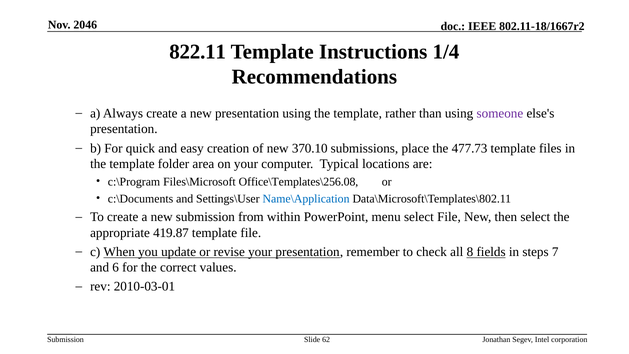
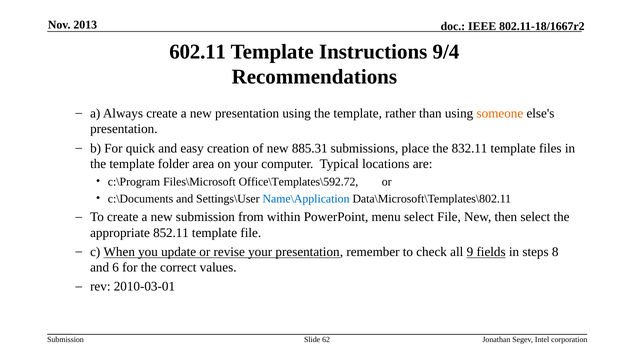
2046: 2046 -> 2013 (85, 25)
822.11: 822.11 -> 602.11 (198, 52)
1/4: 1/4 -> 9/4 (446, 52)
someone colour: purple -> orange (500, 113)
370.10: 370.10 -> 885.31 (310, 148)
477.73: 477.73 -> 832.11 (470, 148)
Office\Templates\256.08: Office\Templates\256.08 -> Office\Templates\592.72 (299, 182)
419.87: 419.87 -> 852.11 (171, 233)
8: 8 -> 9 (470, 252)
7: 7 -> 8 (555, 252)
